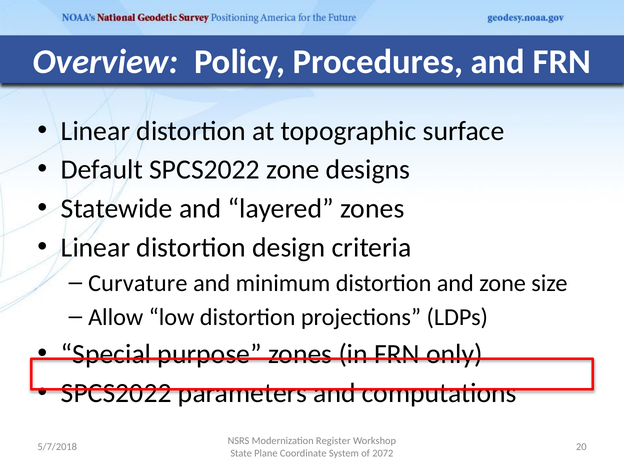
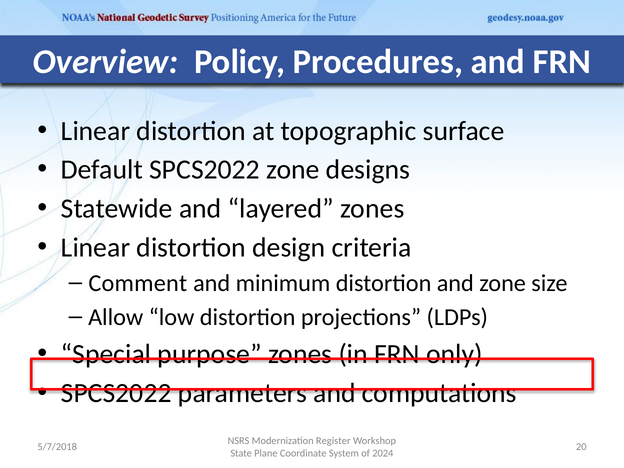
Curvature: Curvature -> Comment (138, 283)
2072: 2072 -> 2024 (383, 453)
